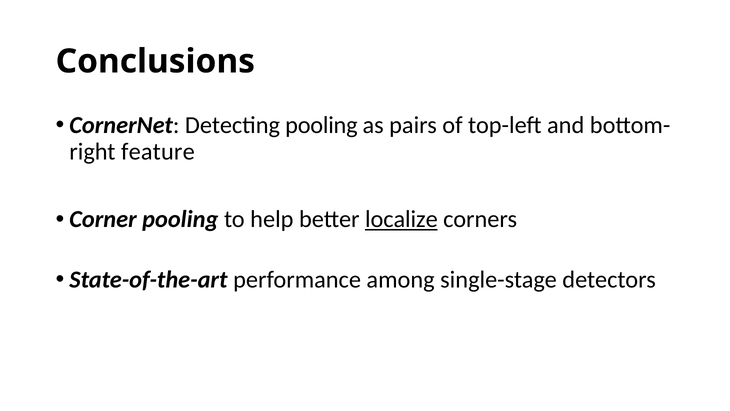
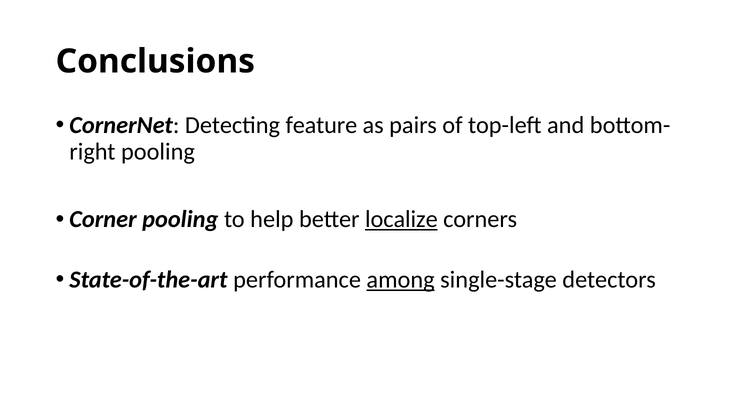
Detecting pooling: pooling -> feature (321, 125)
feature: feature -> pooling (158, 151)
among underline: none -> present (401, 279)
